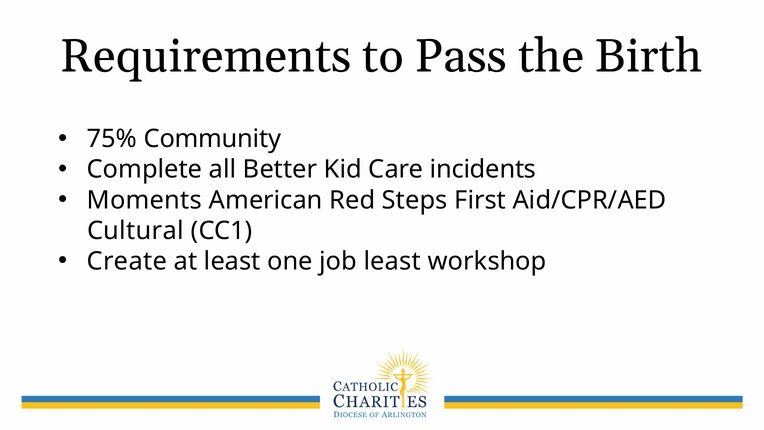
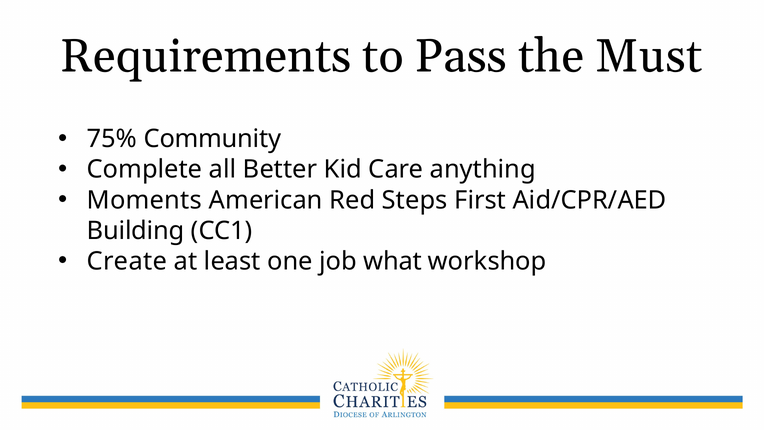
Birth: Birth -> Must (649, 56)
incidents: incidents -> anything (483, 169)
Cultural: Cultural -> Building (136, 231)
job least: least -> what (393, 261)
